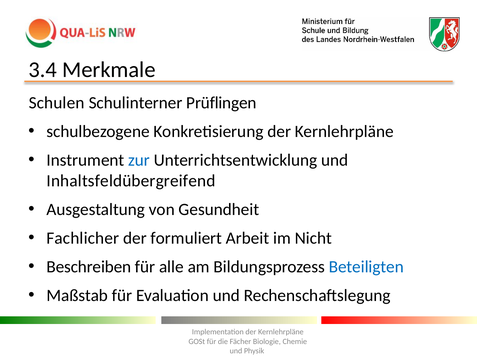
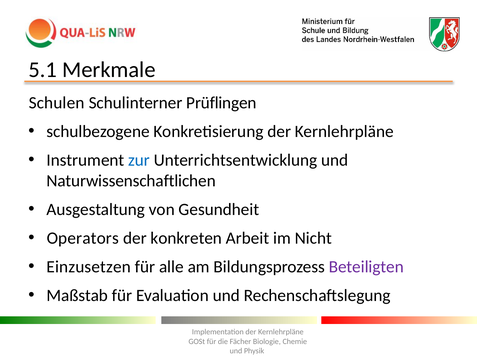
3.4: 3.4 -> 5.1 (43, 70)
Inhaltsfeldübergreifend: Inhaltsfeldübergreifend -> Naturwissenschaftlichen (131, 181)
Fachlicher: Fachlicher -> Operators (83, 238)
formuliert: formuliert -> konkreten (186, 238)
Beschreiben: Beschreiben -> Einzusetzen (89, 267)
Beteiligten colour: blue -> purple (366, 267)
